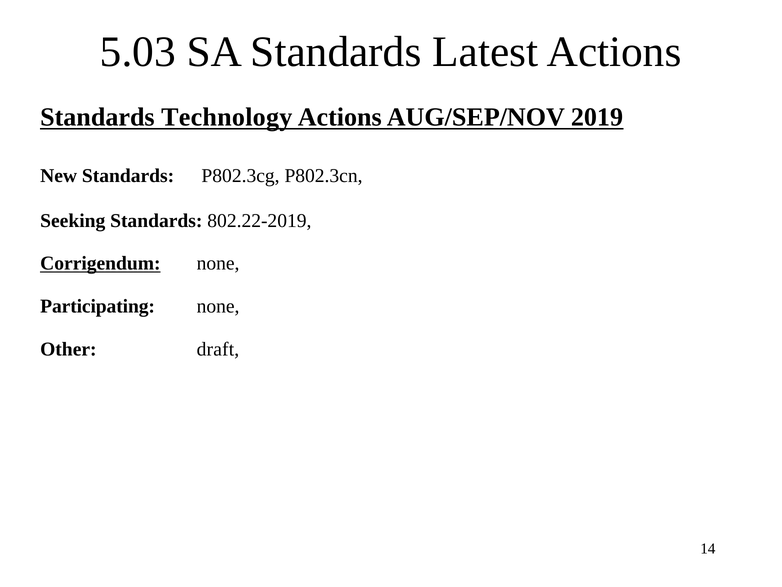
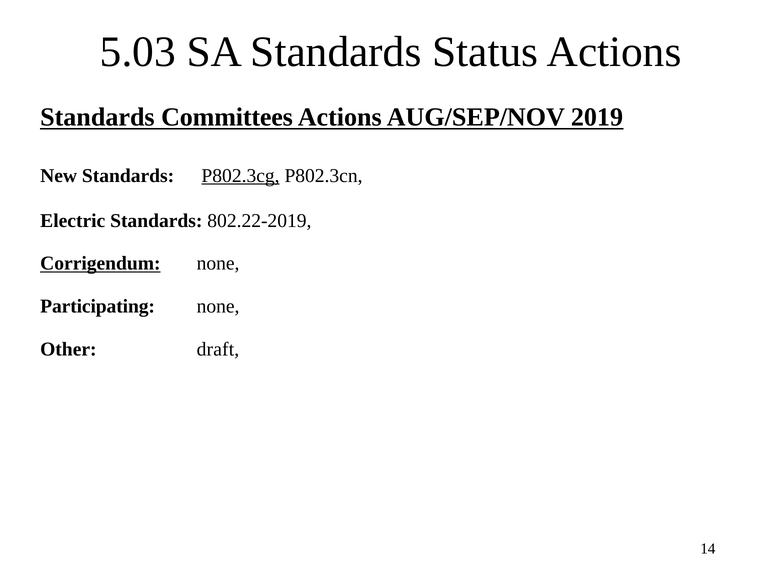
Latest: Latest -> Status (485, 52)
Technology: Technology -> Committees (227, 117)
P802.3cg underline: none -> present (241, 175)
Seeking: Seeking -> Electric (73, 220)
